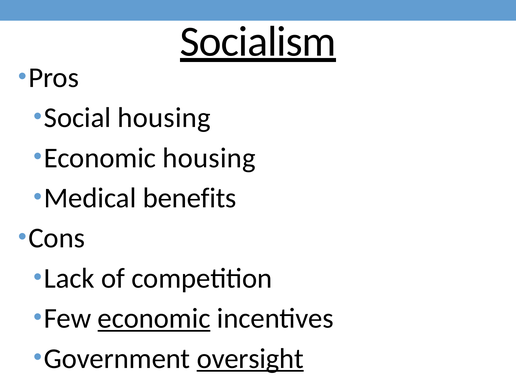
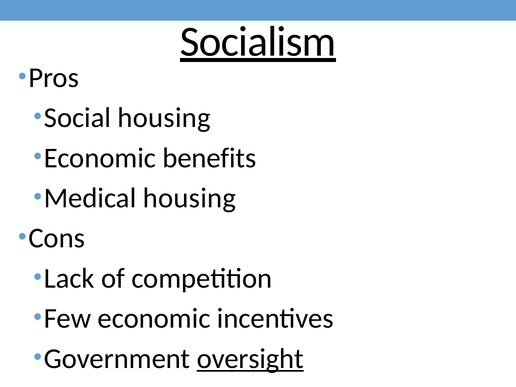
Economic housing: housing -> benefits (209, 158)
Medical benefits: benefits -> housing (189, 198)
economic underline: present -> none (154, 318)
